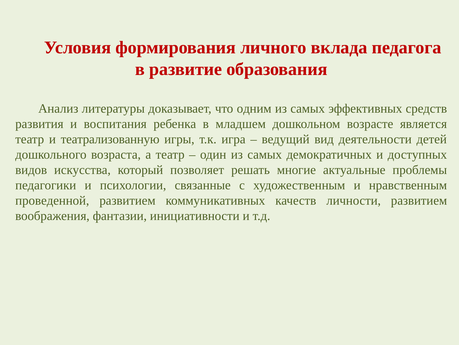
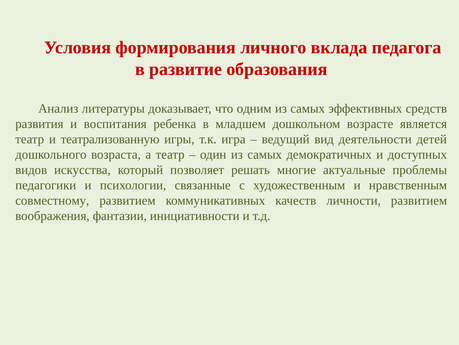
проведенной: проведенной -> совместному (52, 200)
